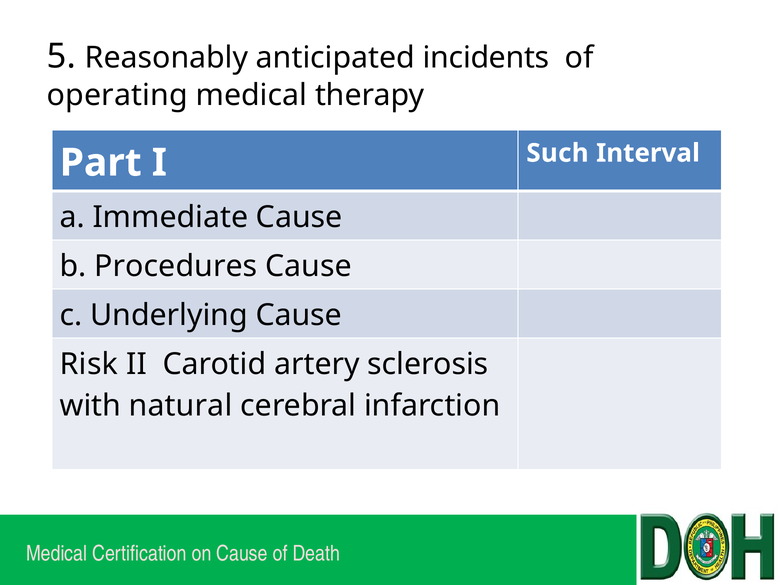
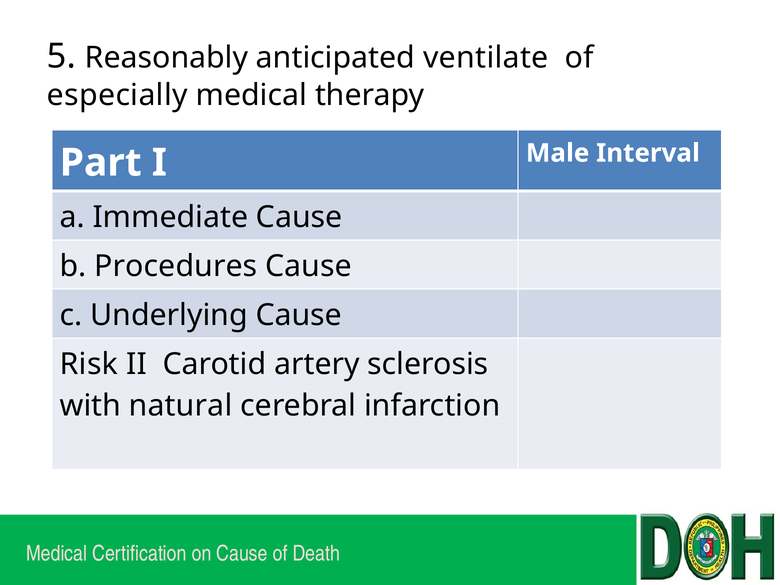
incidents: incidents -> ventilate (486, 58)
operating: operating -> especially (117, 95)
Such: Such -> Male (558, 153)
